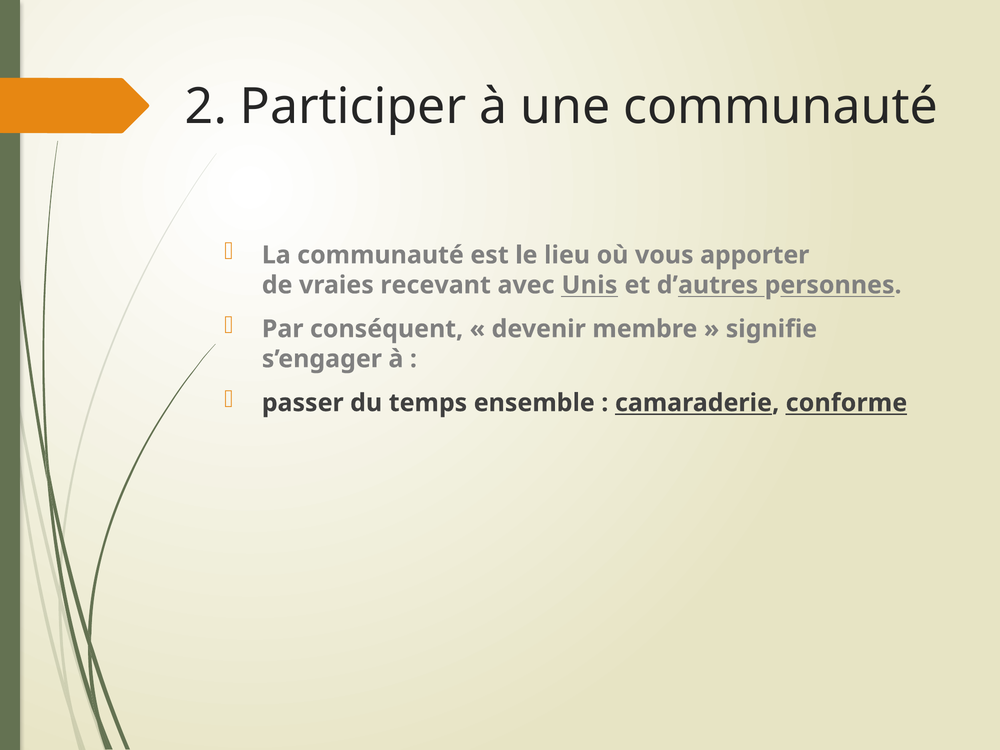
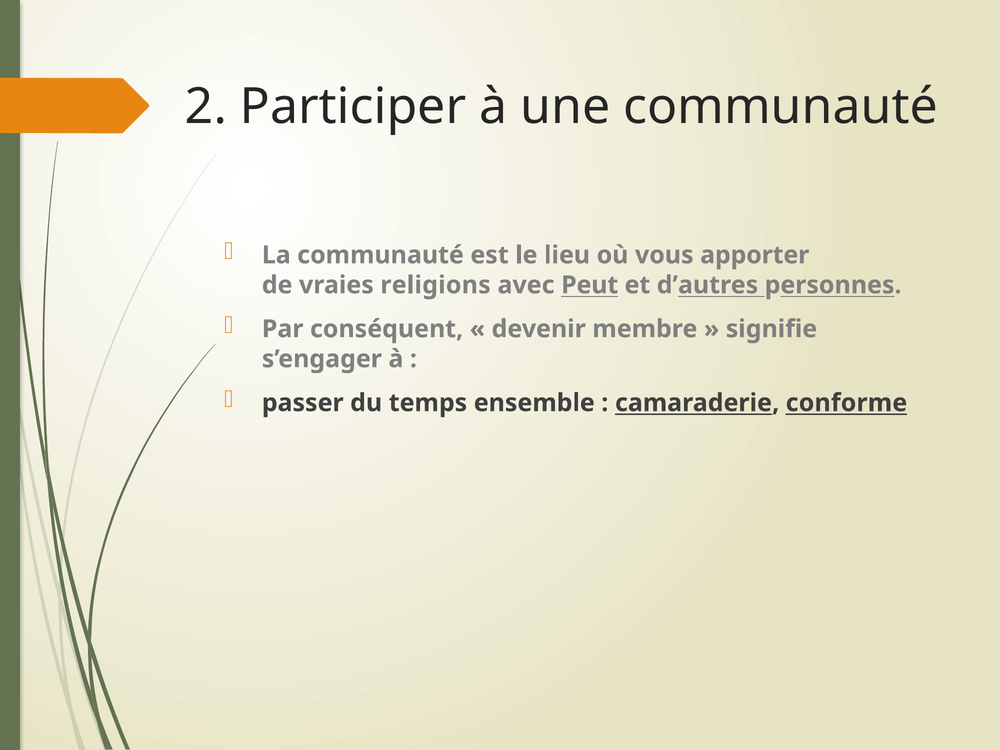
recevant: recevant -> religions (436, 285)
Unis: Unis -> Peut (590, 285)
